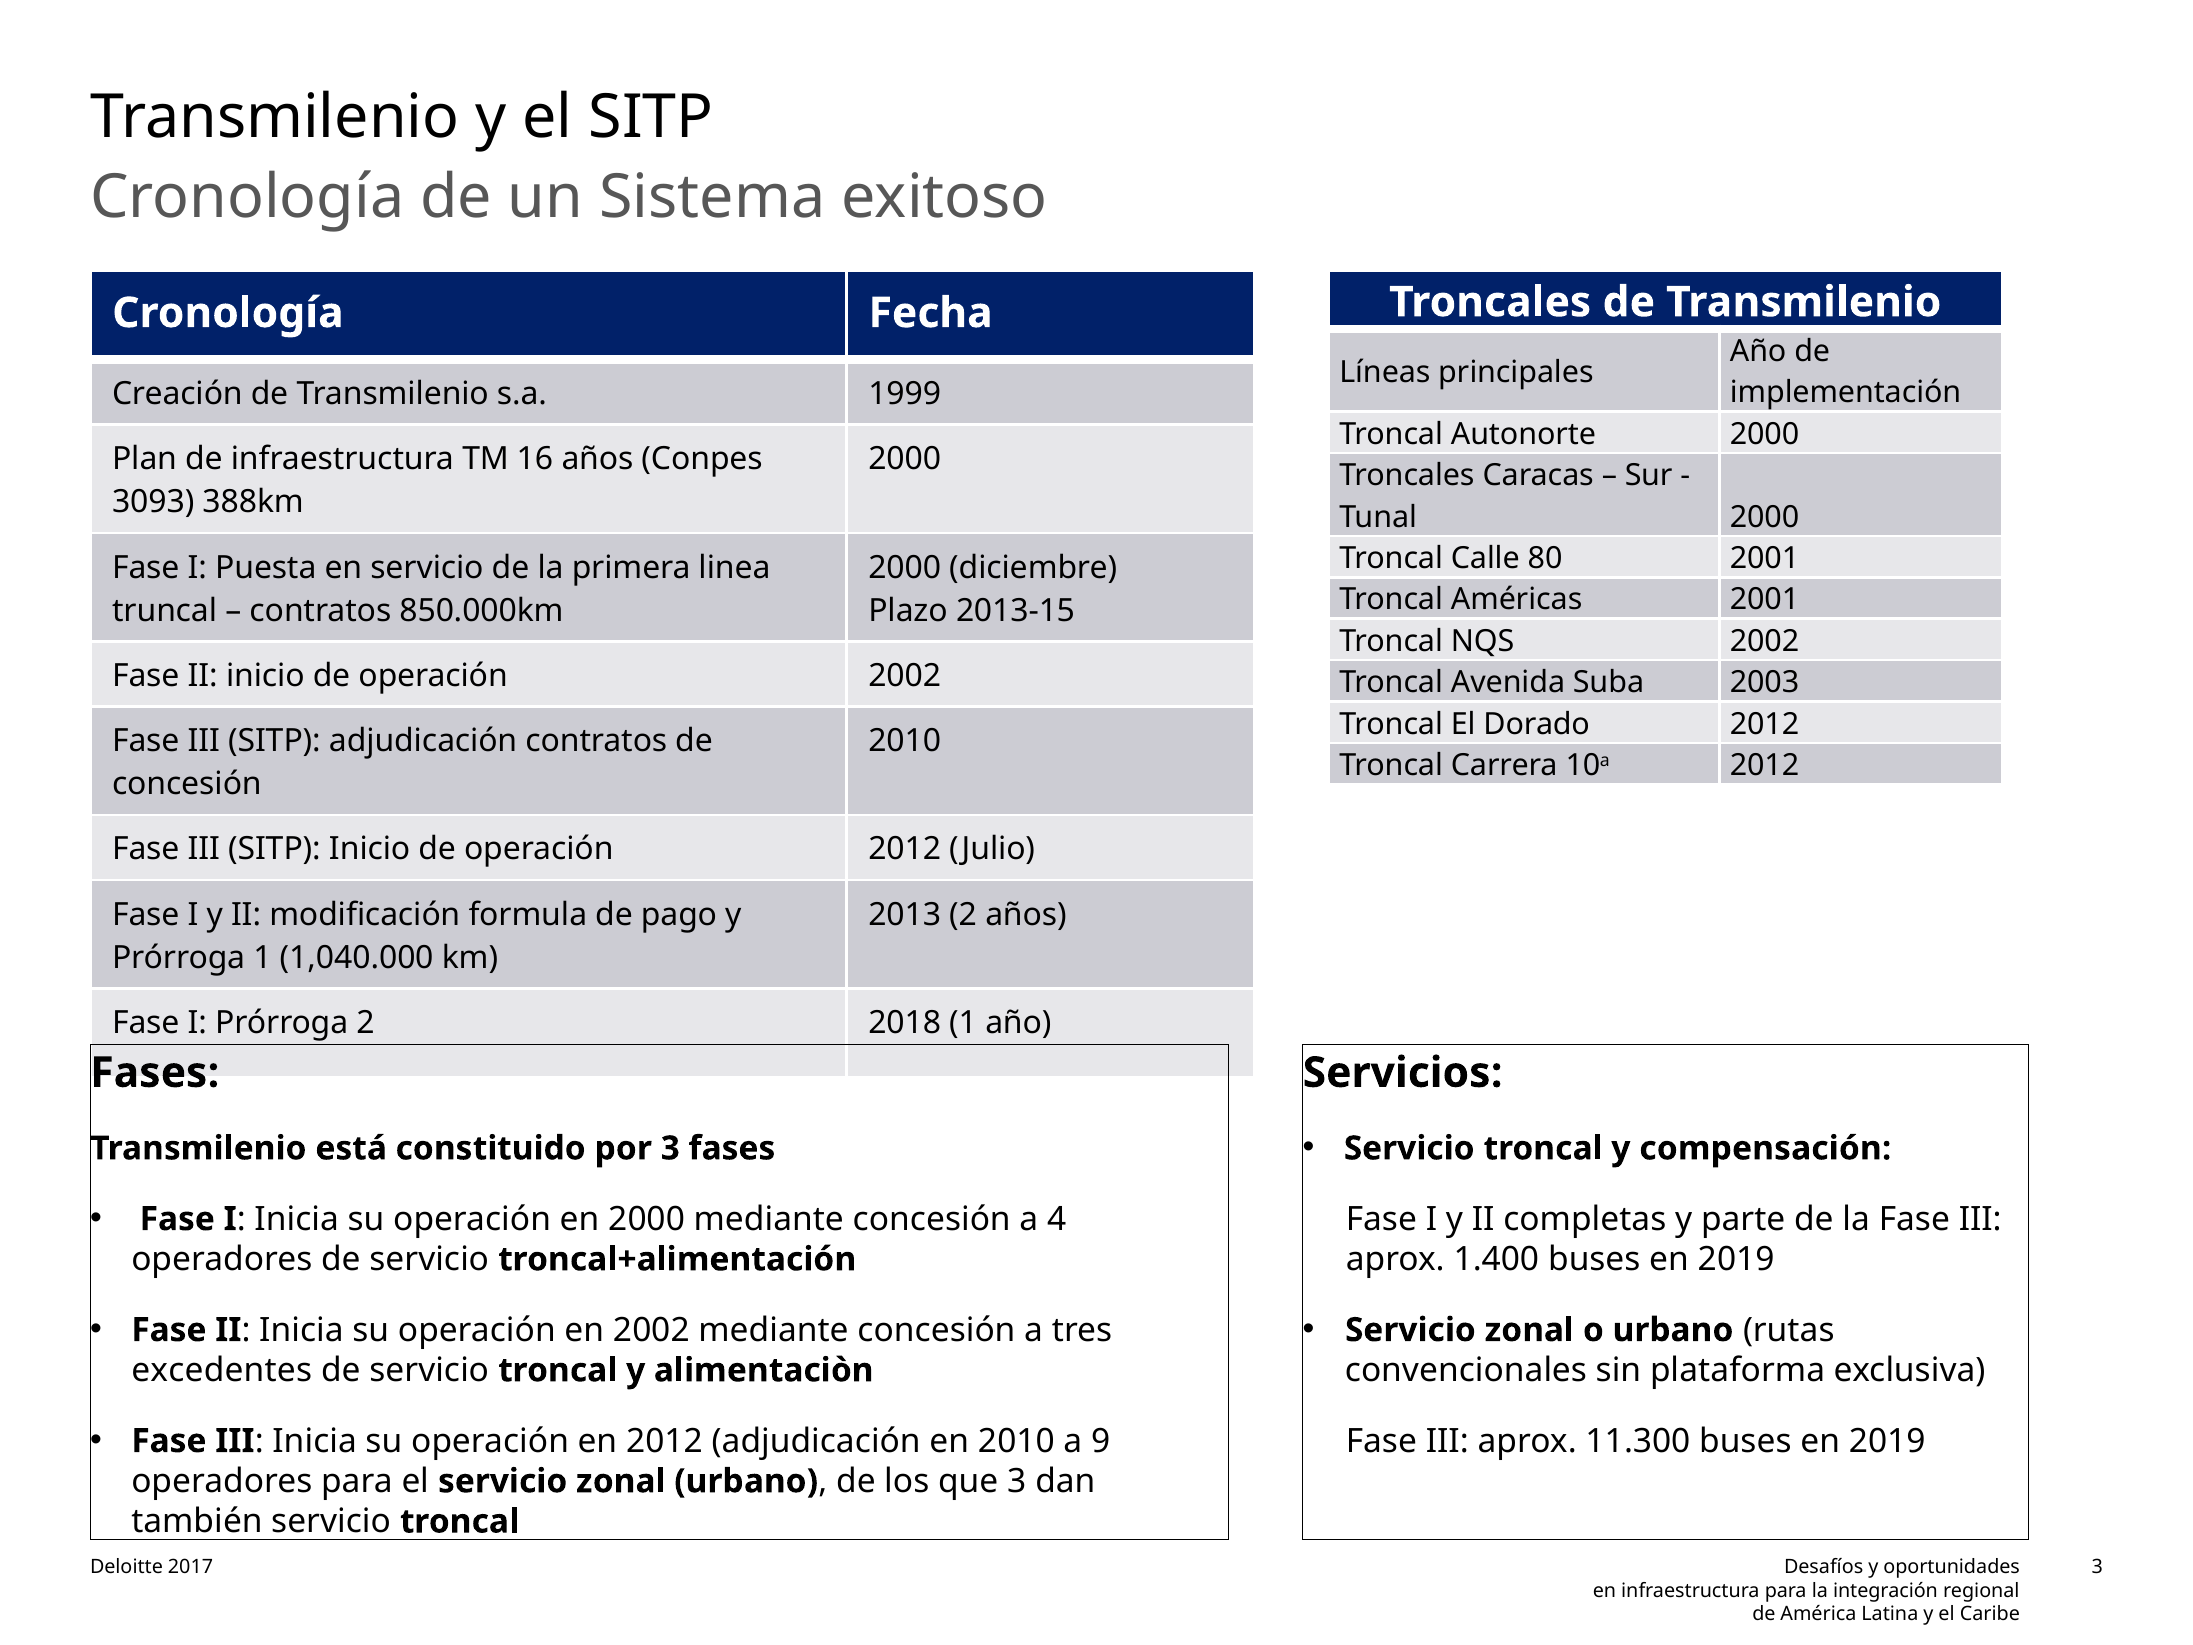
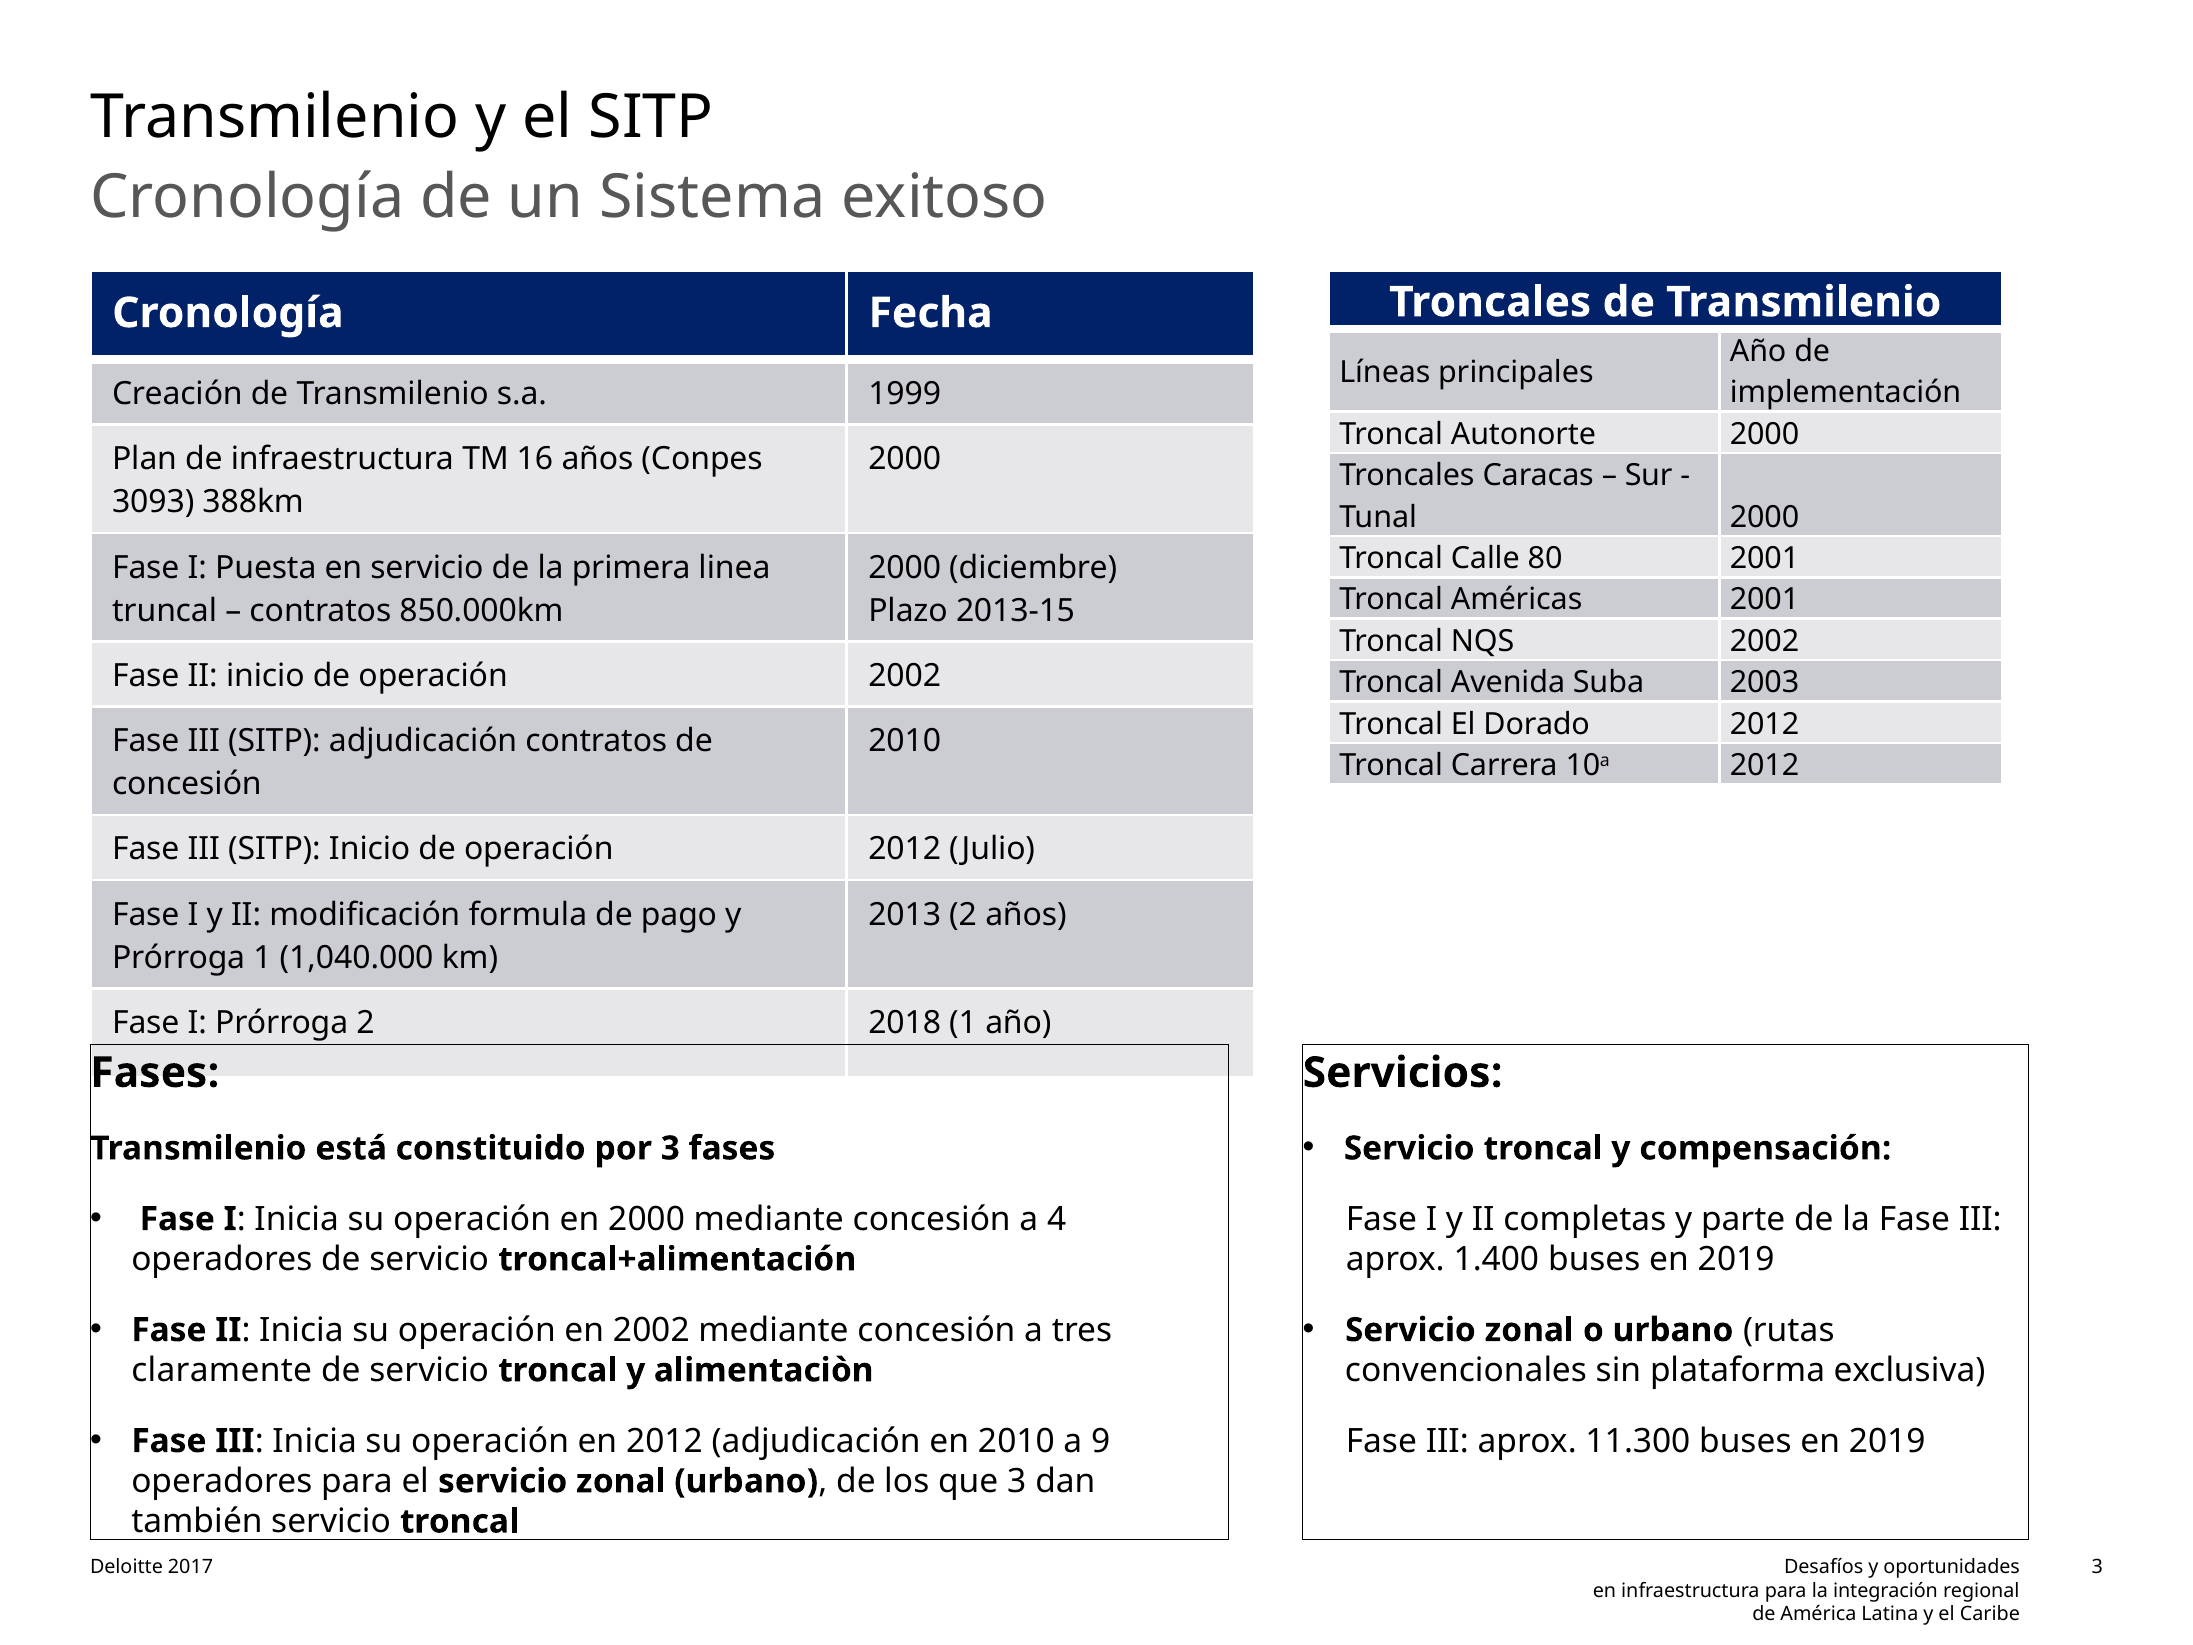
excedentes: excedentes -> claramente (222, 1370)
